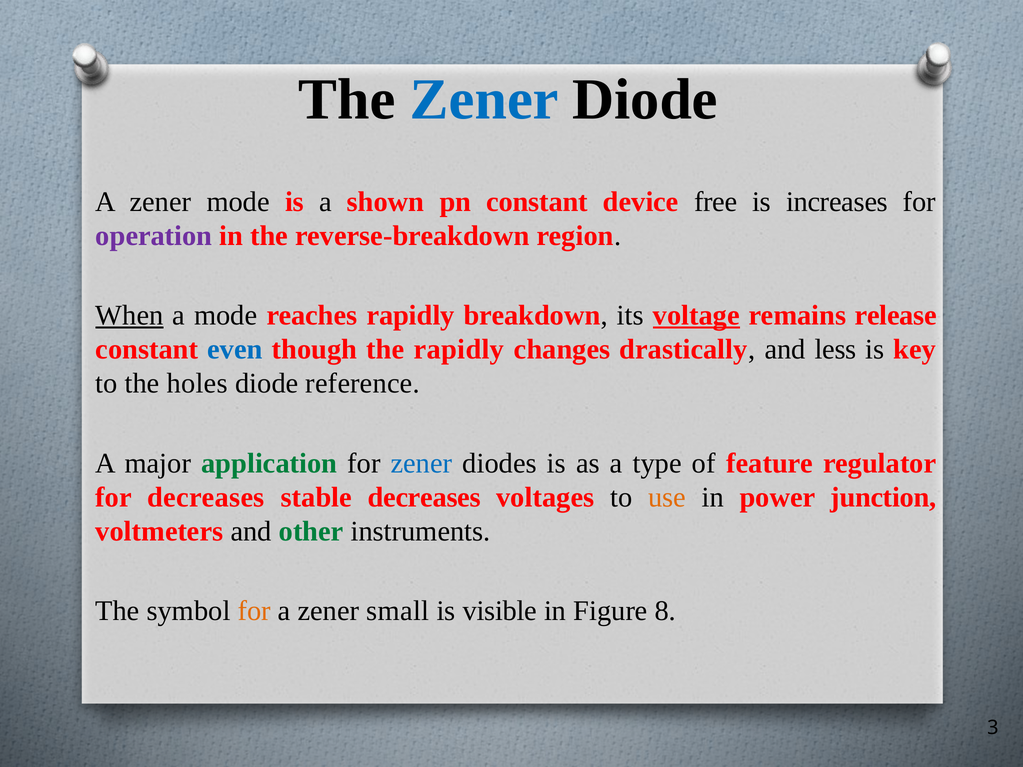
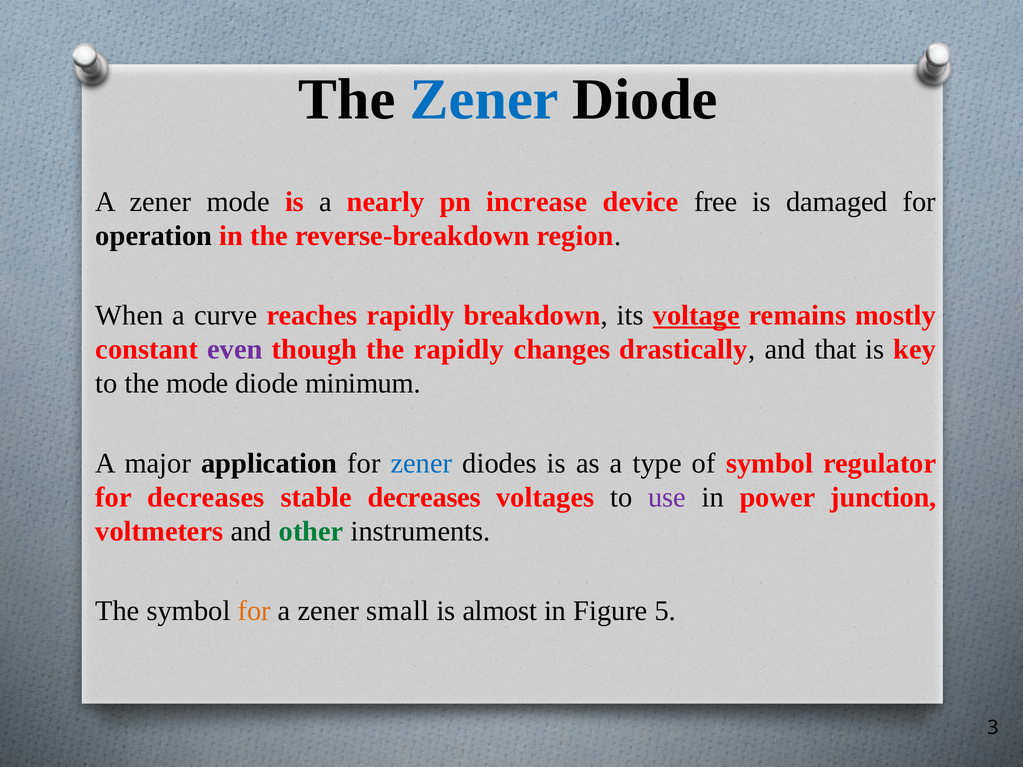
shown: shown -> nearly (386, 202)
pn constant: constant -> increase (537, 202)
increases: increases -> damaged (837, 202)
operation colour: purple -> black (154, 236)
When underline: present -> none (129, 315)
a mode: mode -> curve (226, 315)
release: release -> mostly (896, 315)
even colour: blue -> purple (235, 350)
less: less -> that (836, 350)
the holes: holes -> mode (197, 384)
reference: reference -> minimum (363, 384)
application colour: green -> black (269, 463)
of feature: feature -> symbol (770, 463)
use colour: orange -> purple (667, 497)
visible: visible -> almost (500, 611)
8: 8 -> 5 (665, 611)
